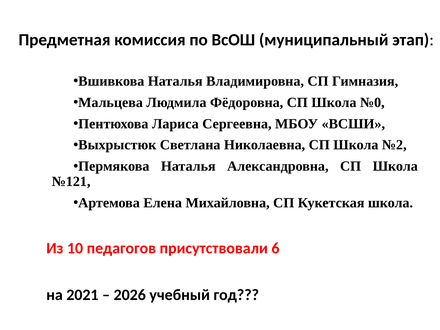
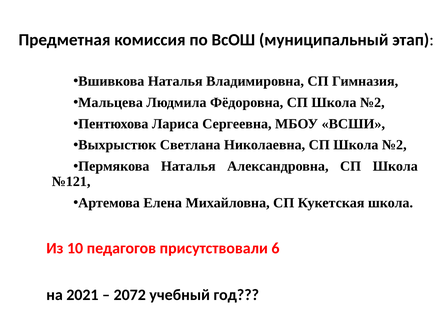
Фёдоровна СП Школа №0: №0 -> №2 (372, 102)
2026: 2026 -> 2072 (130, 295)
